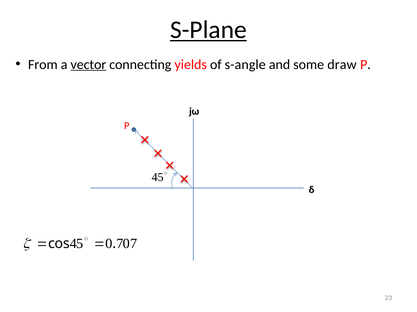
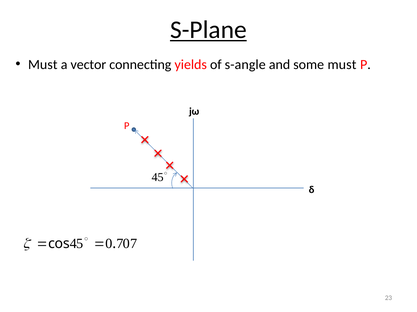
From: From -> Must (43, 65)
vector underline: present -> none (88, 65)
some draw: draw -> must (342, 65)
